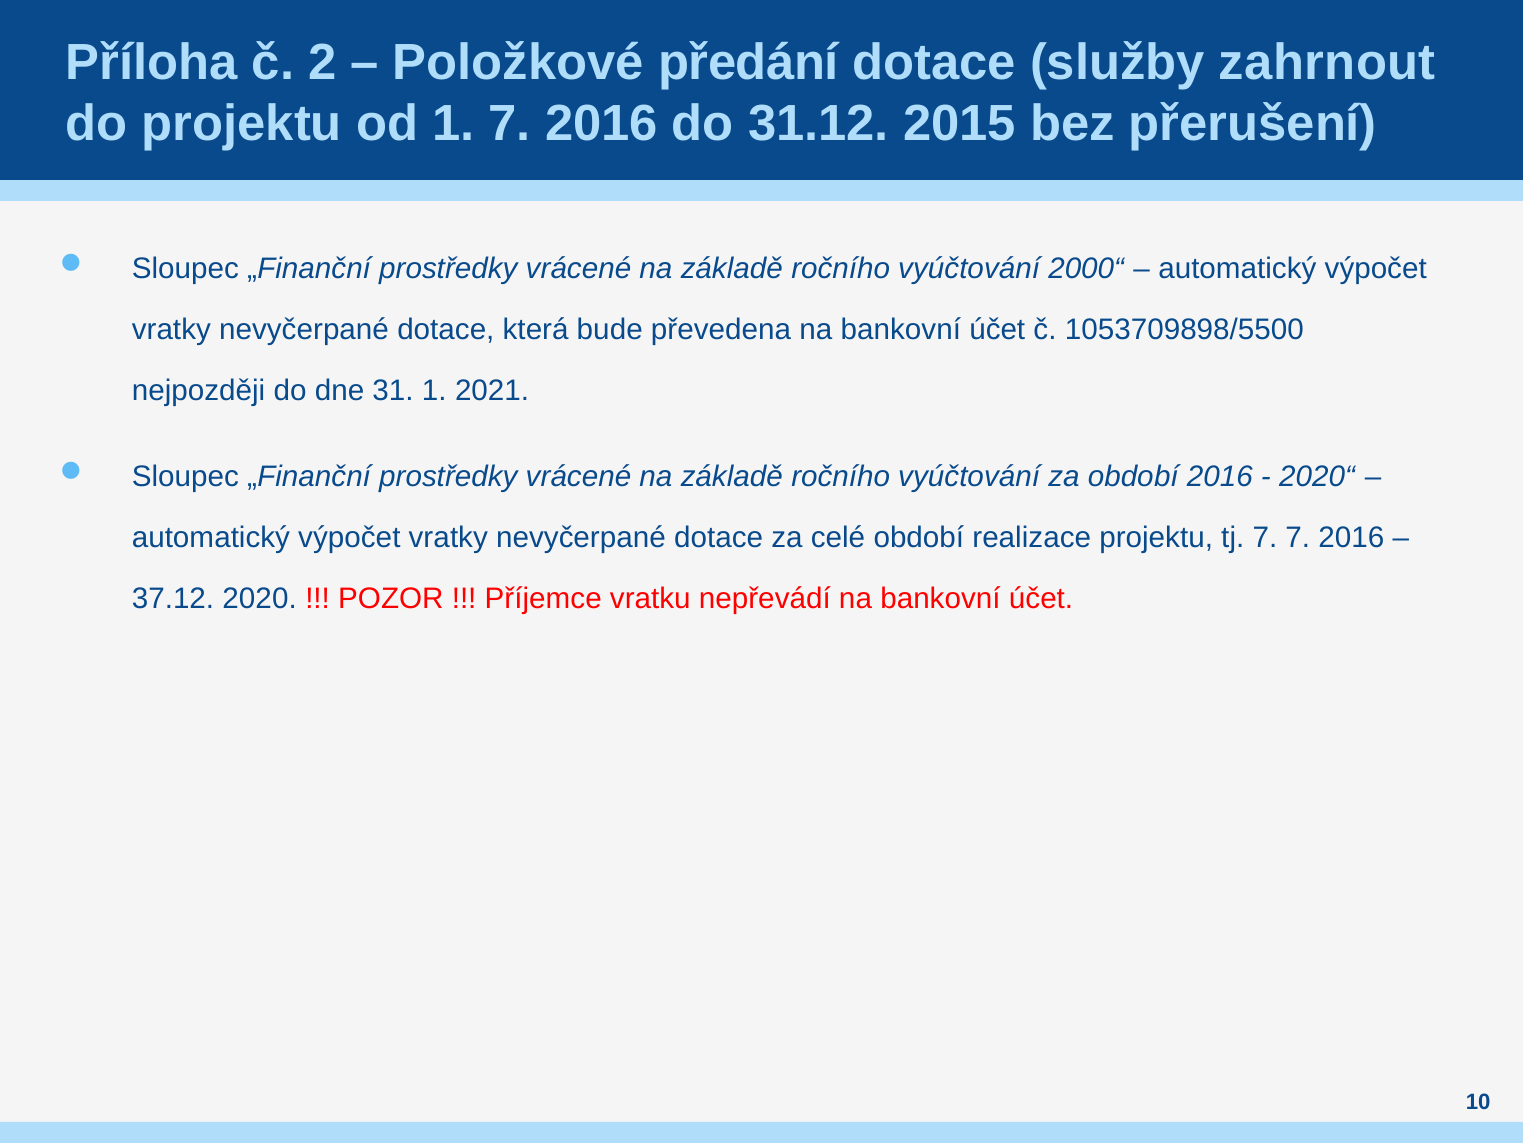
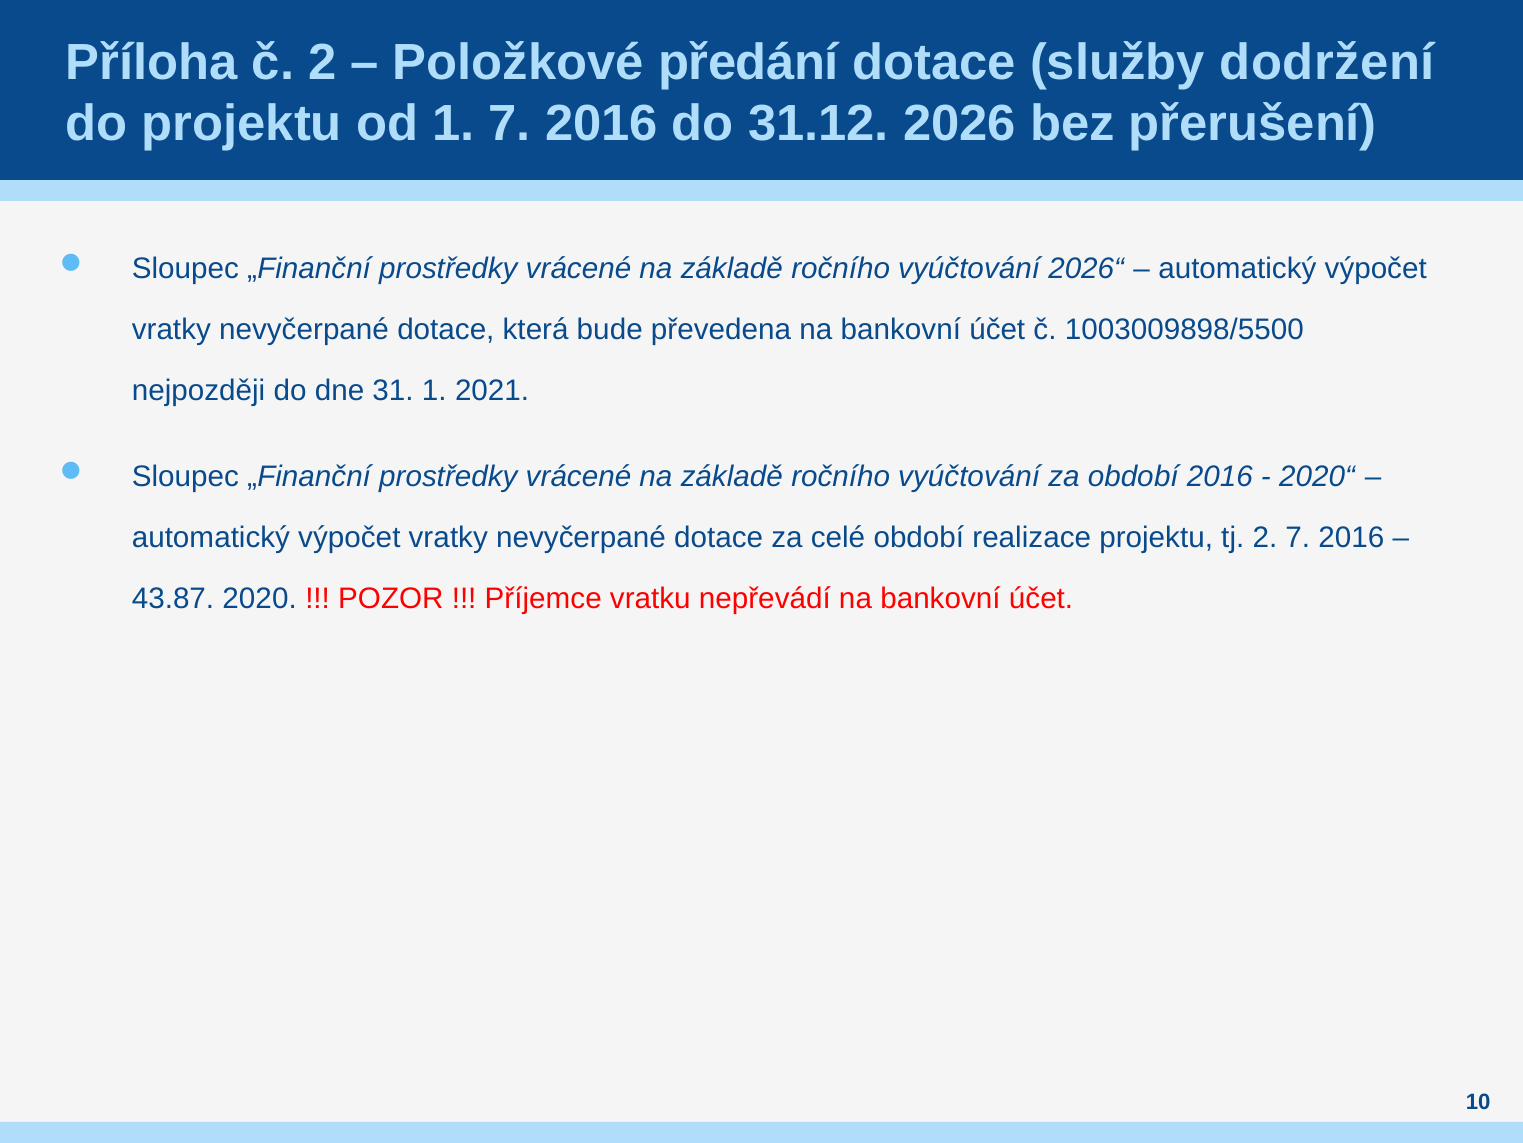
zahrnout: zahrnout -> dodržení (1327, 63)
2015: 2015 -> 2026 (960, 124)
2000“: 2000“ -> 2026“ (1086, 269)
1053709898/5500: 1053709898/5500 -> 1003009898/5500 (1184, 329)
tj 7: 7 -> 2 (1265, 538)
37.12: 37.12 -> 43.87 (173, 599)
